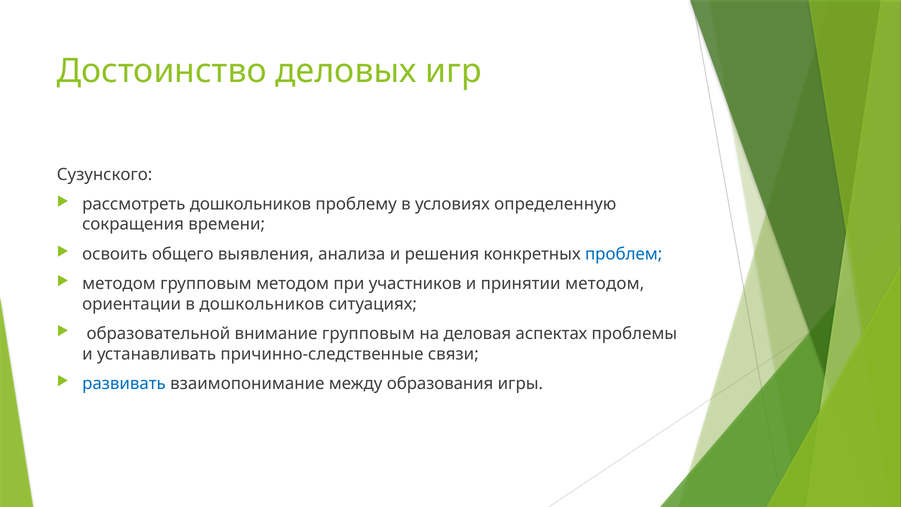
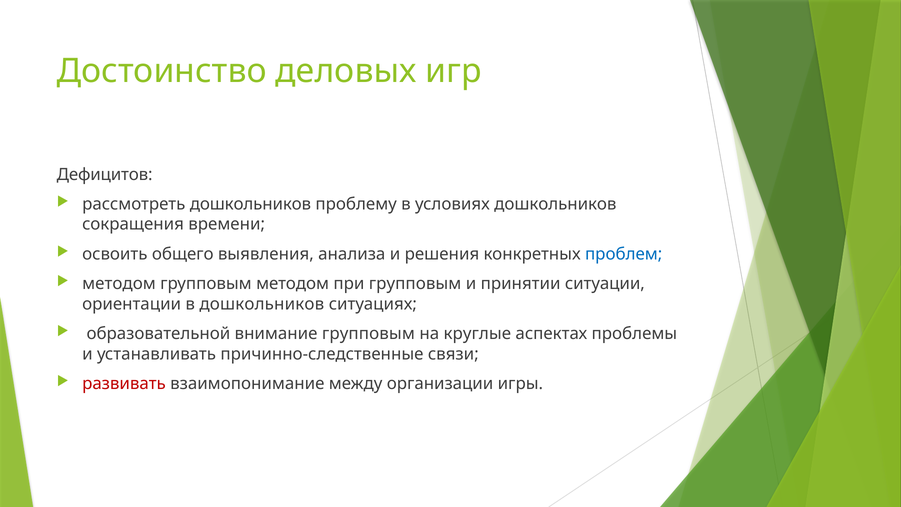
Сузунского: Сузунского -> Дефицитов (105, 174)
условиях определенную: определенную -> дошкольников (555, 204)
при участников: участников -> групповым (415, 284)
принятии методом: методом -> ситуации (605, 284)
деловая: деловая -> круглые (477, 334)
развивать colour: blue -> red (124, 384)
образования: образования -> организации (440, 384)
